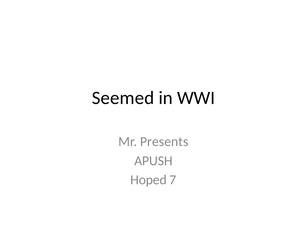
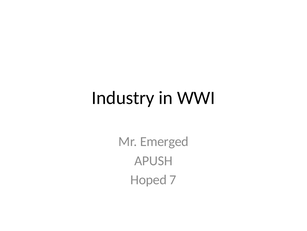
Seemed: Seemed -> Industry (123, 98)
Presents: Presents -> Emerged (164, 141)
